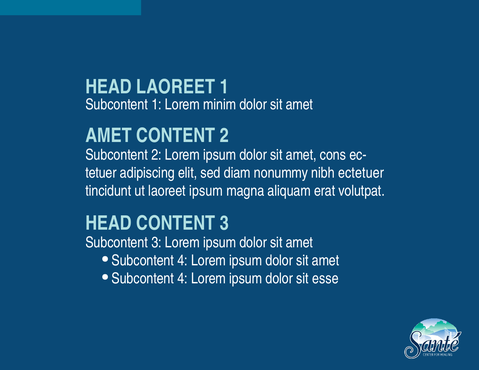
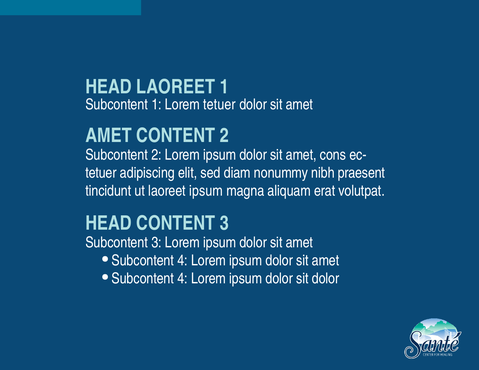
Lorem minim: minim -> tetuer (220, 105)
ectetuer: ectetuer -> praesent (361, 173)
sit esse: esse -> dolor (326, 279)
